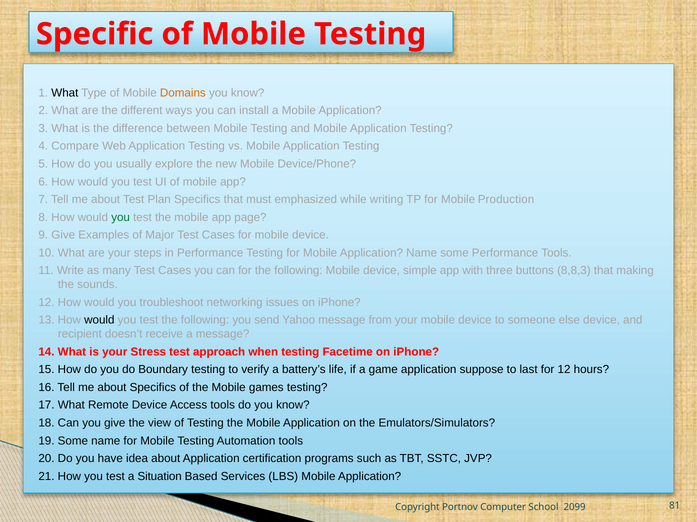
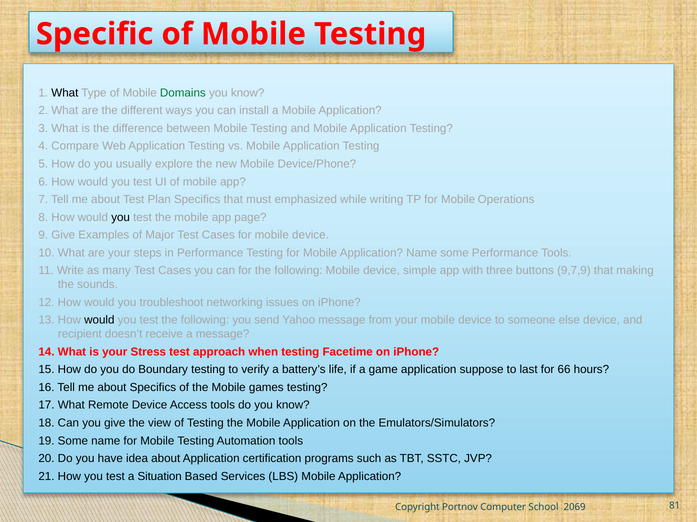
Domains colour: orange -> green (183, 93)
Production: Production -> Operations (506, 200)
you colour: green -> black (121, 218)
8,8,3: 8,8,3 -> 9,7,9 (574, 271)
for 12: 12 -> 66 (564, 370)
2099: 2099 -> 2069 (575, 508)
